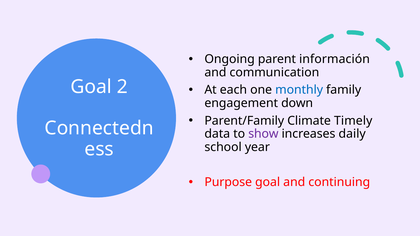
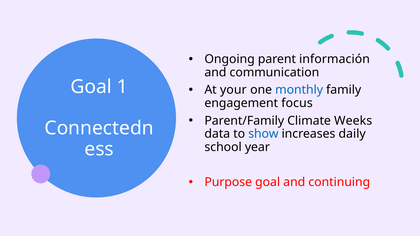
2: 2 -> 1 (122, 87)
each: each -> your (233, 90)
down: down -> focus (297, 103)
Timely: Timely -> Weeks (353, 121)
show colour: purple -> blue (263, 134)
